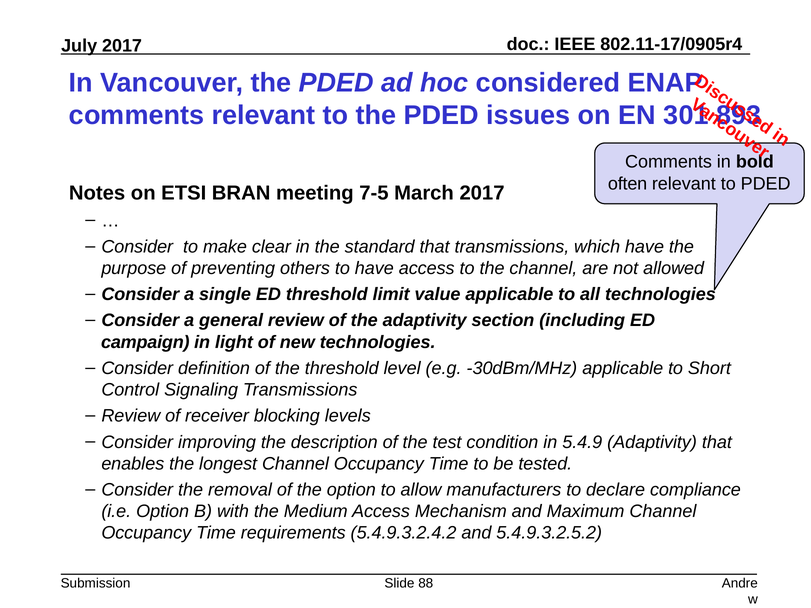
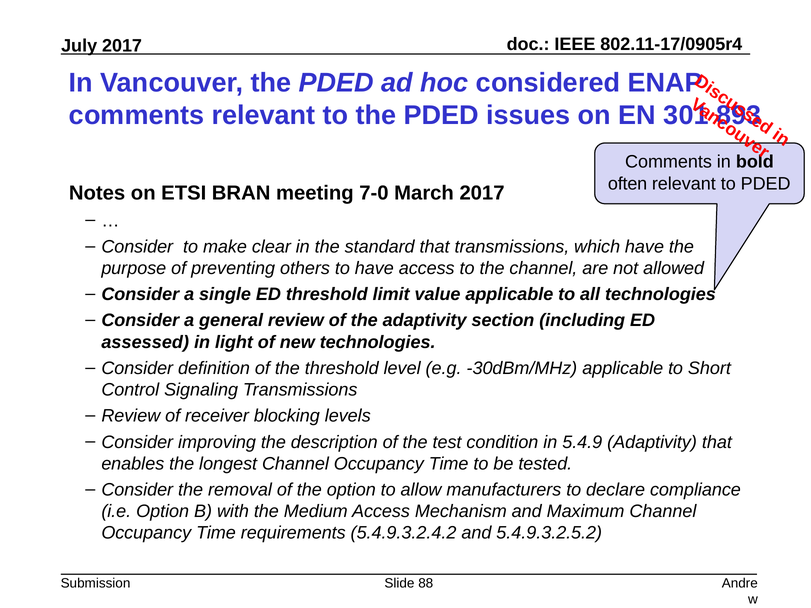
7-5: 7-5 -> 7-0 (374, 193)
campaign: campaign -> assessed (145, 342)
